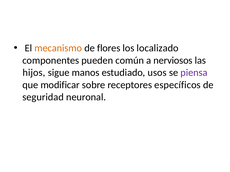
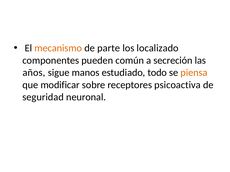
flores: flores -> parte (109, 48)
nerviosos: nerviosos -> secreción (173, 61)
hijos: hijos -> años (34, 73)
usos: usos -> todo (157, 73)
piensa colour: purple -> orange (194, 73)
específicos: específicos -> psicoactiva (178, 85)
